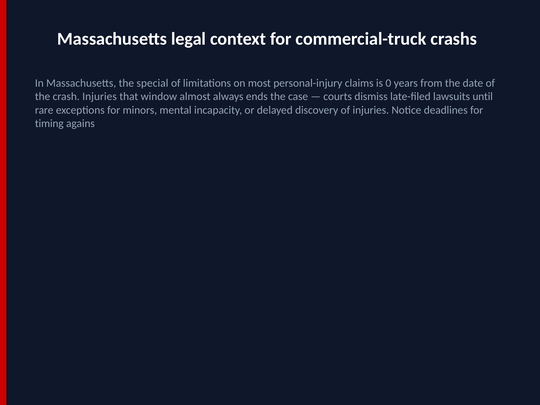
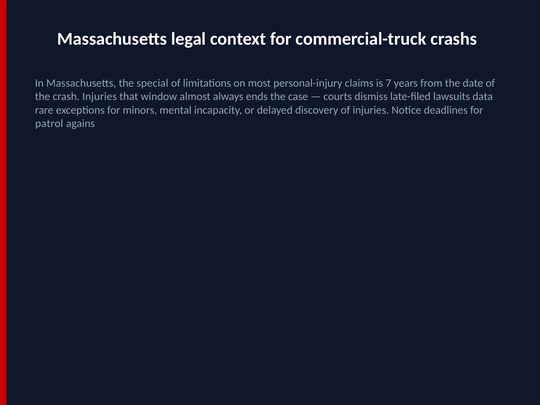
0: 0 -> 7 (388, 83)
until: until -> data (483, 97)
timing: timing -> patrol (49, 124)
